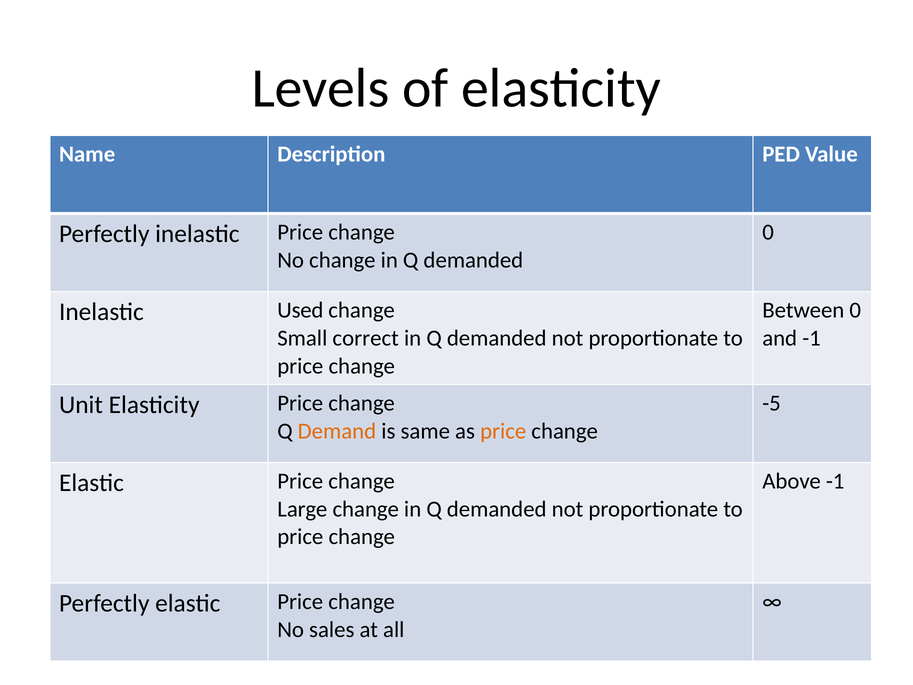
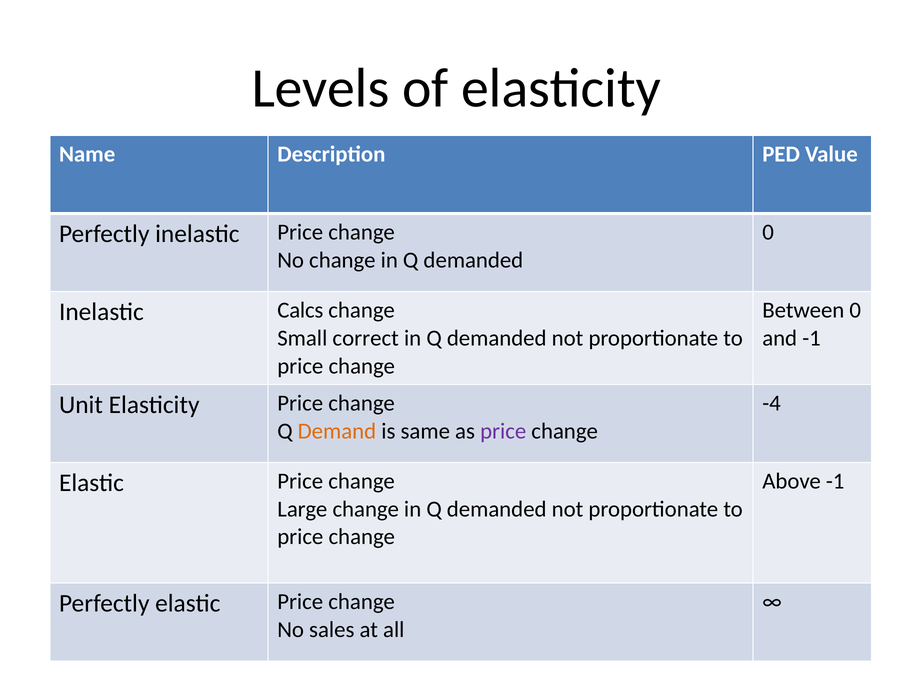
Used: Used -> Calcs (300, 310)
-5: -5 -> -4 (772, 403)
price colour: orange -> purple (503, 431)
